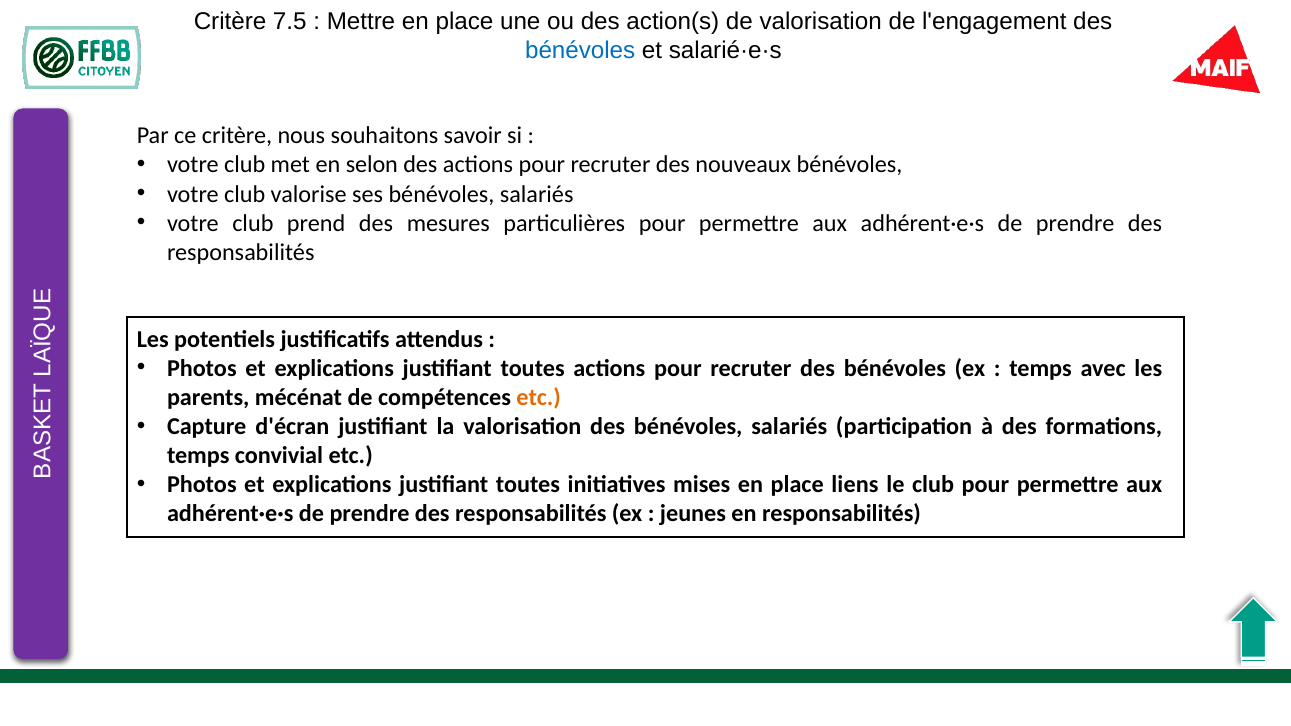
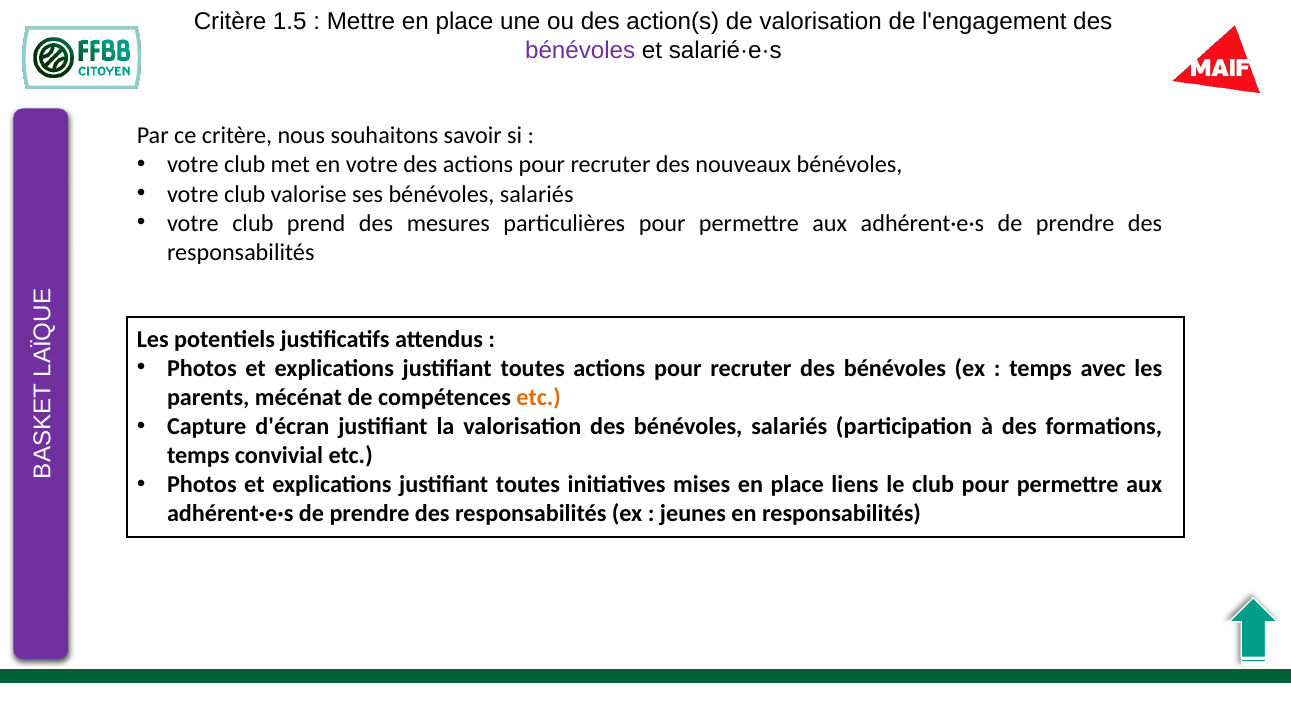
7.5: 7.5 -> 1.5 (290, 21)
bénévoles colour: blue -> purple (580, 50)
en selon: selon -> votre (372, 165)
